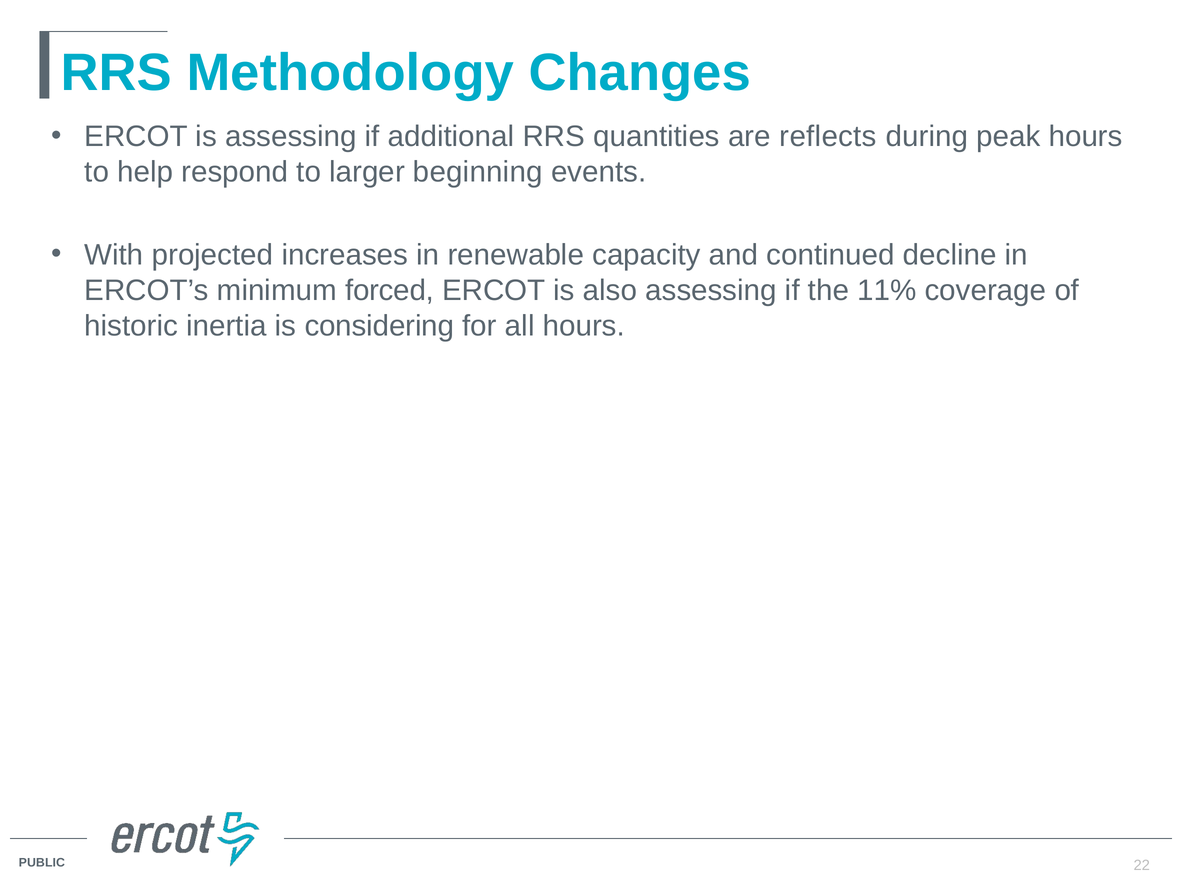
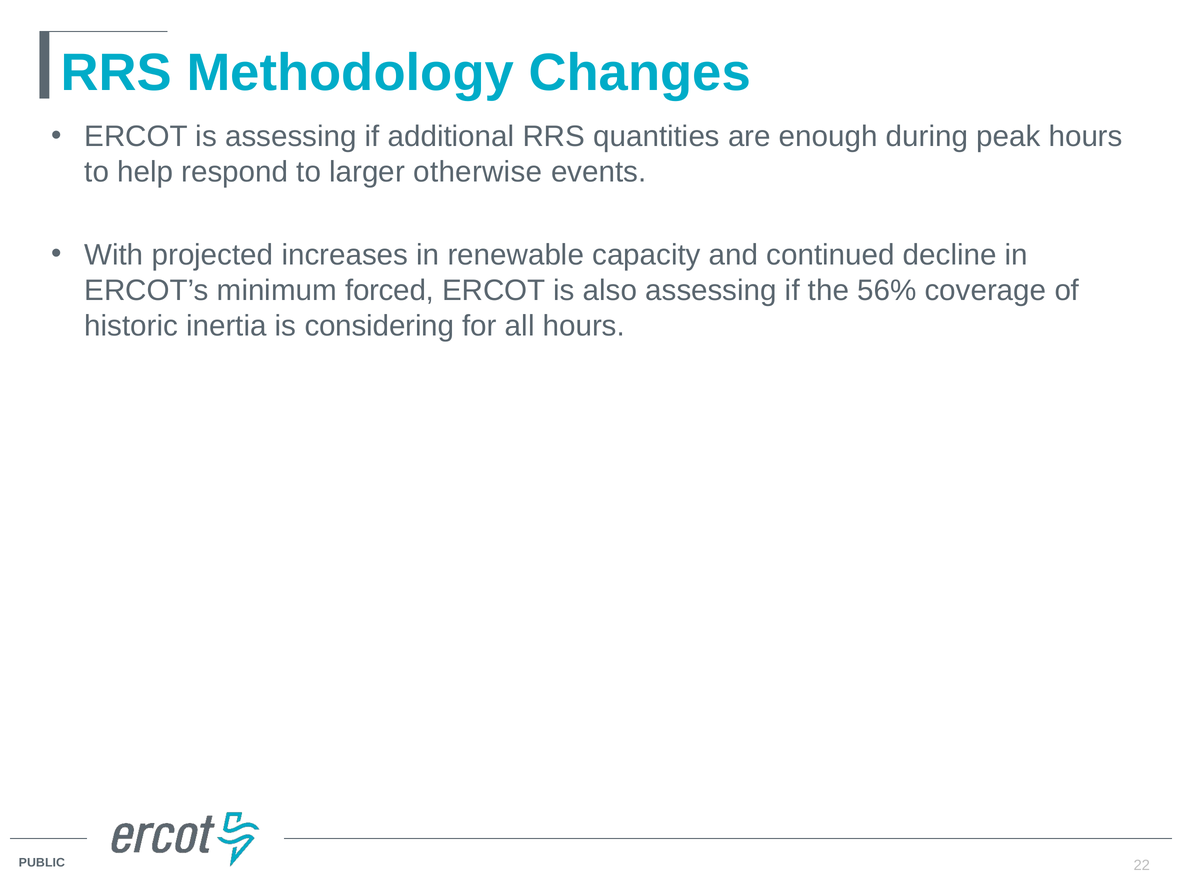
reflects: reflects -> enough (828, 136)
beginning: beginning -> otherwise (478, 172)
11%: 11% -> 56% (887, 290)
